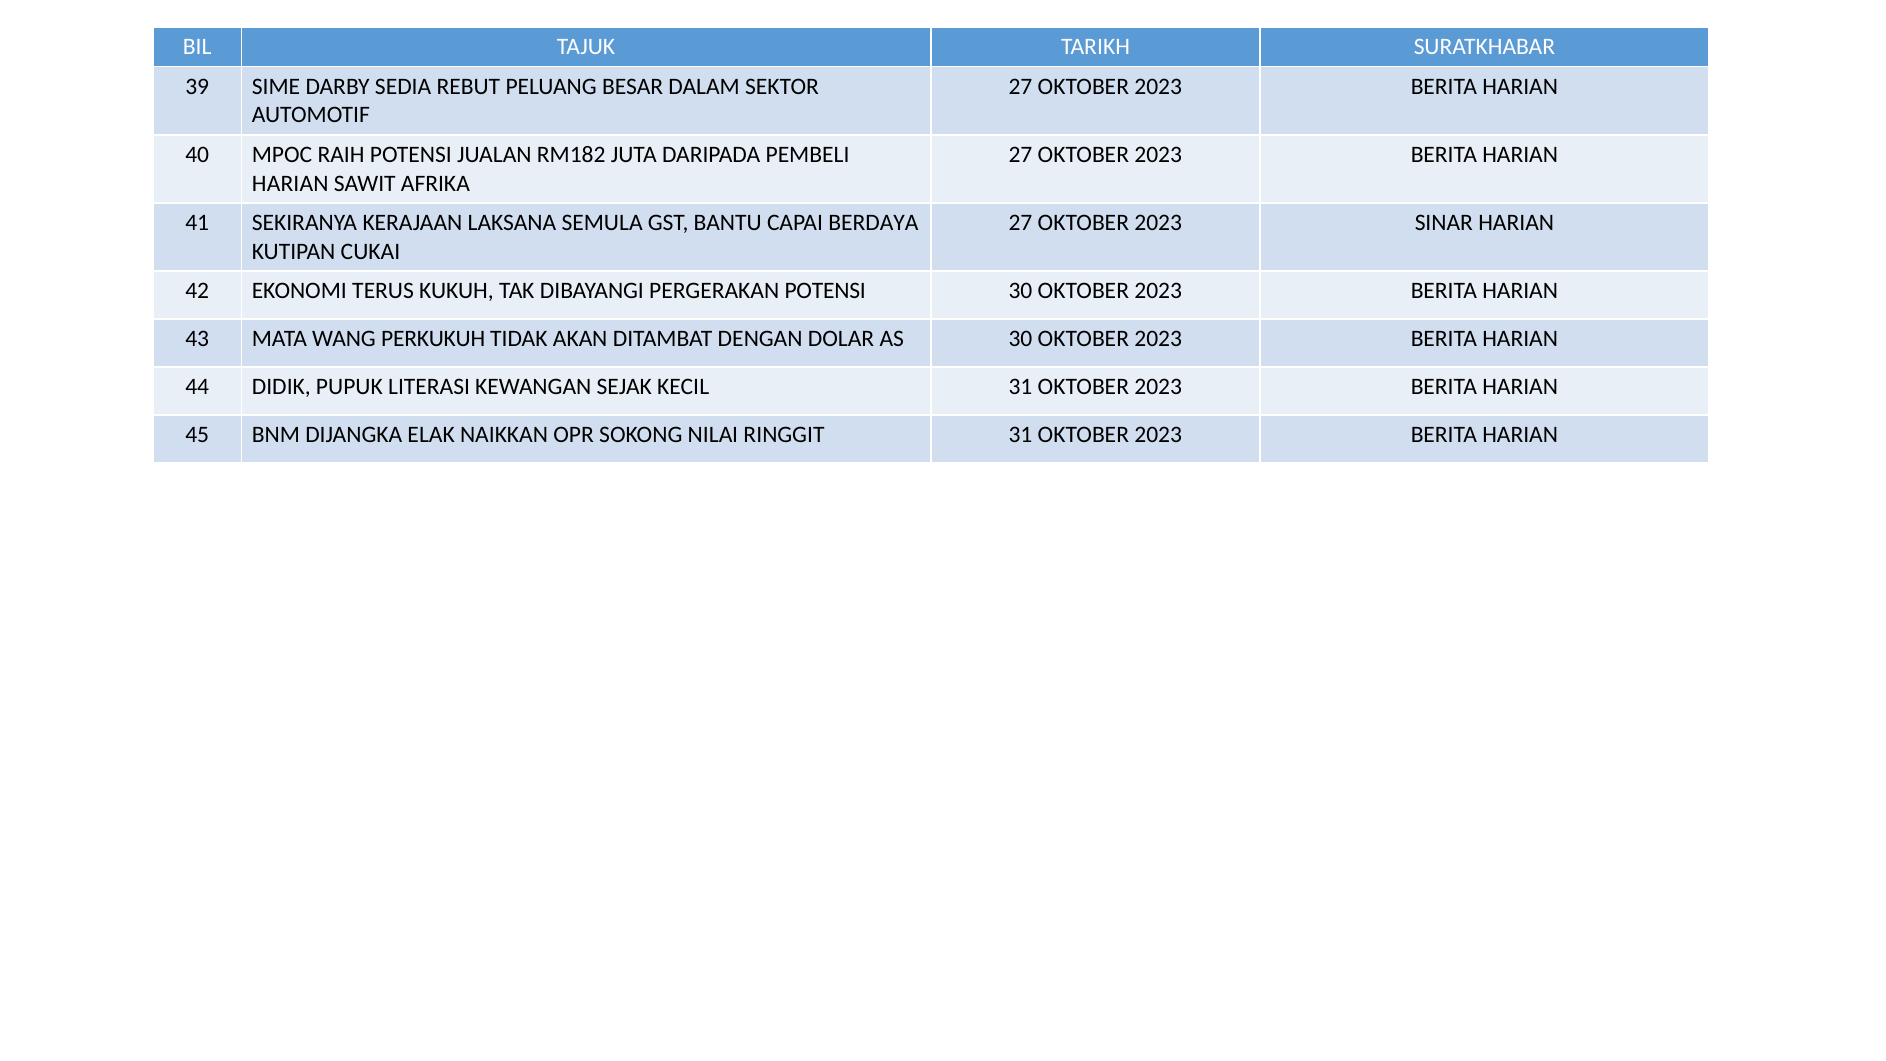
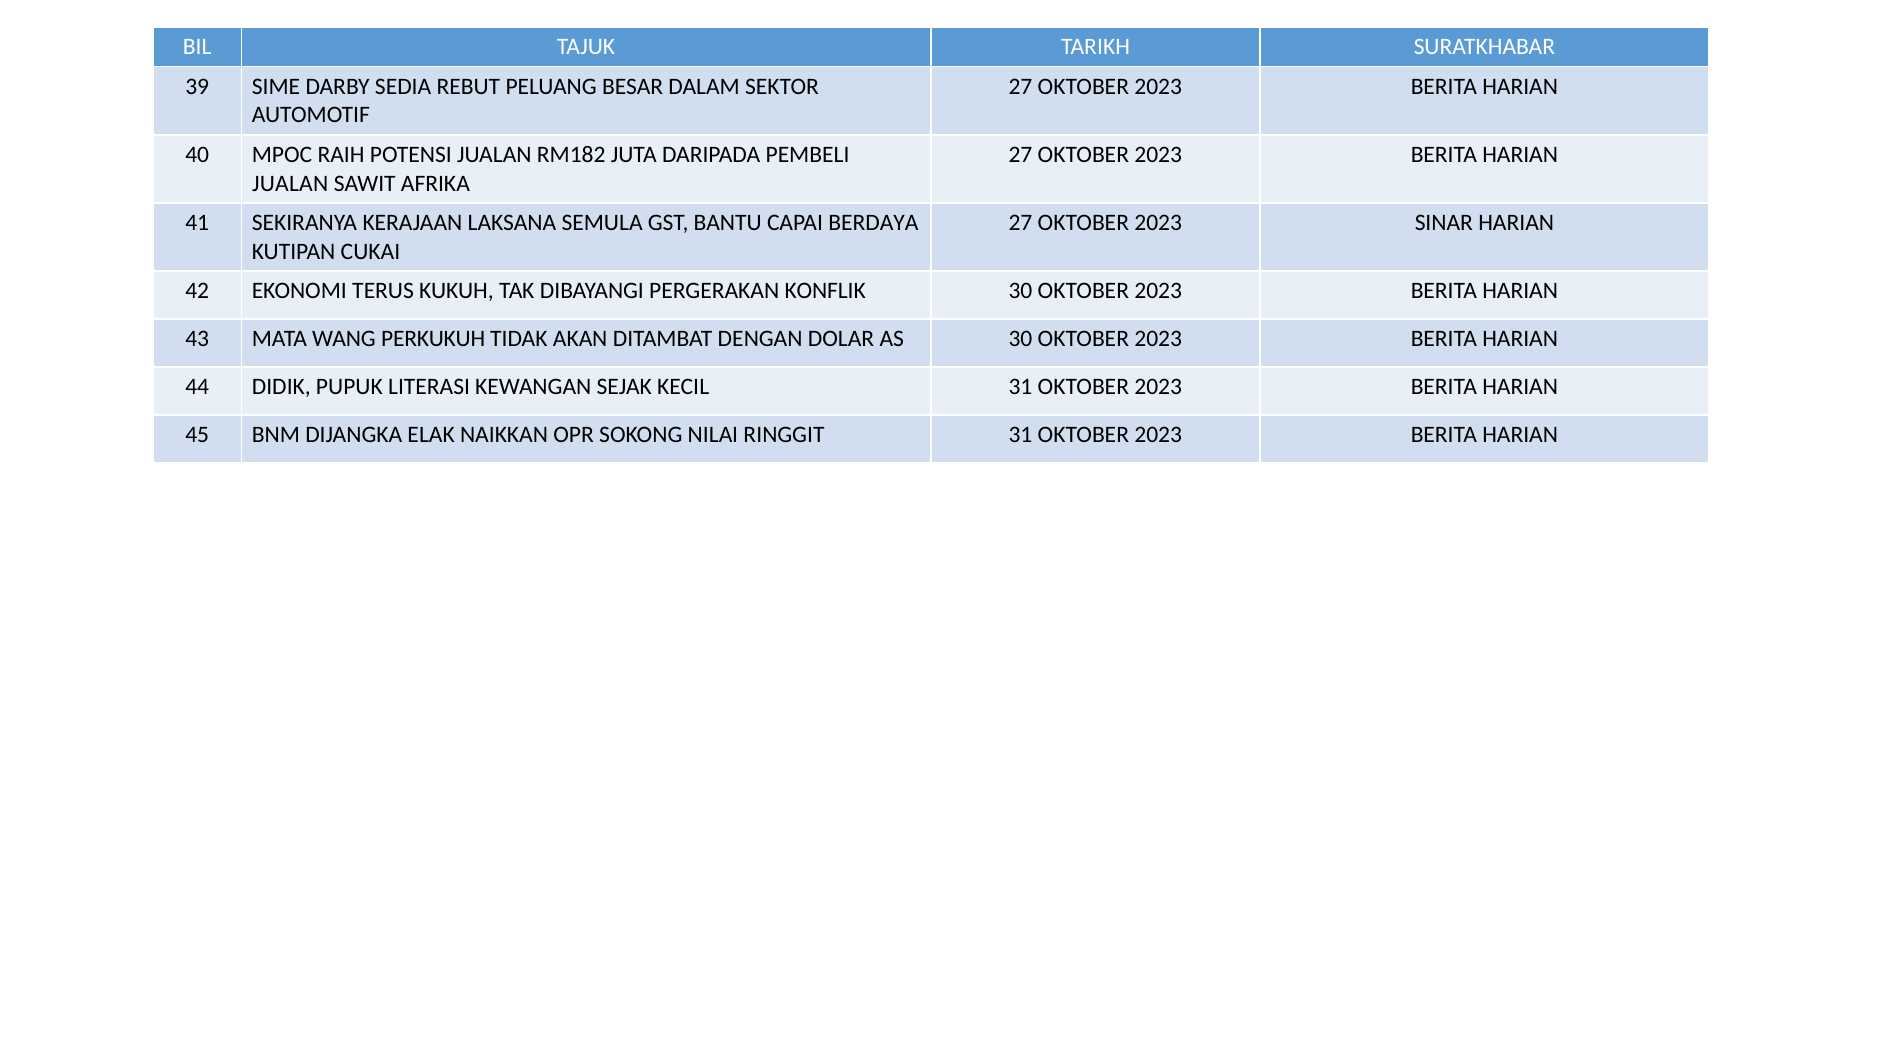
HARIAN: HARIAN -> JUALAN (290, 183)
PERGERAKAN POTENSI: POTENSI -> KONFLIK (825, 291)
